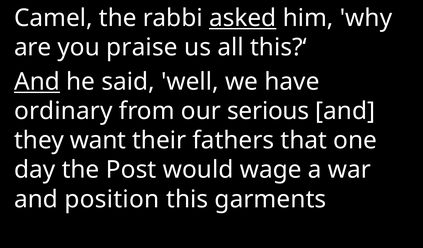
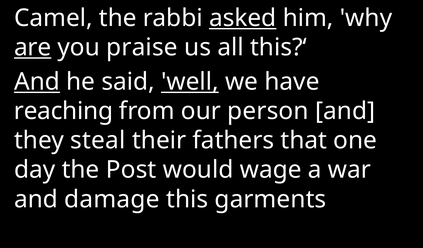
are underline: none -> present (33, 47)
well underline: none -> present (190, 82)
ordinary: ordinary -> reaching (63, 111)
serious: serious -> person (268, 111)
want: want -> steal (98, 140)
position: position -> damage (112, 199)
